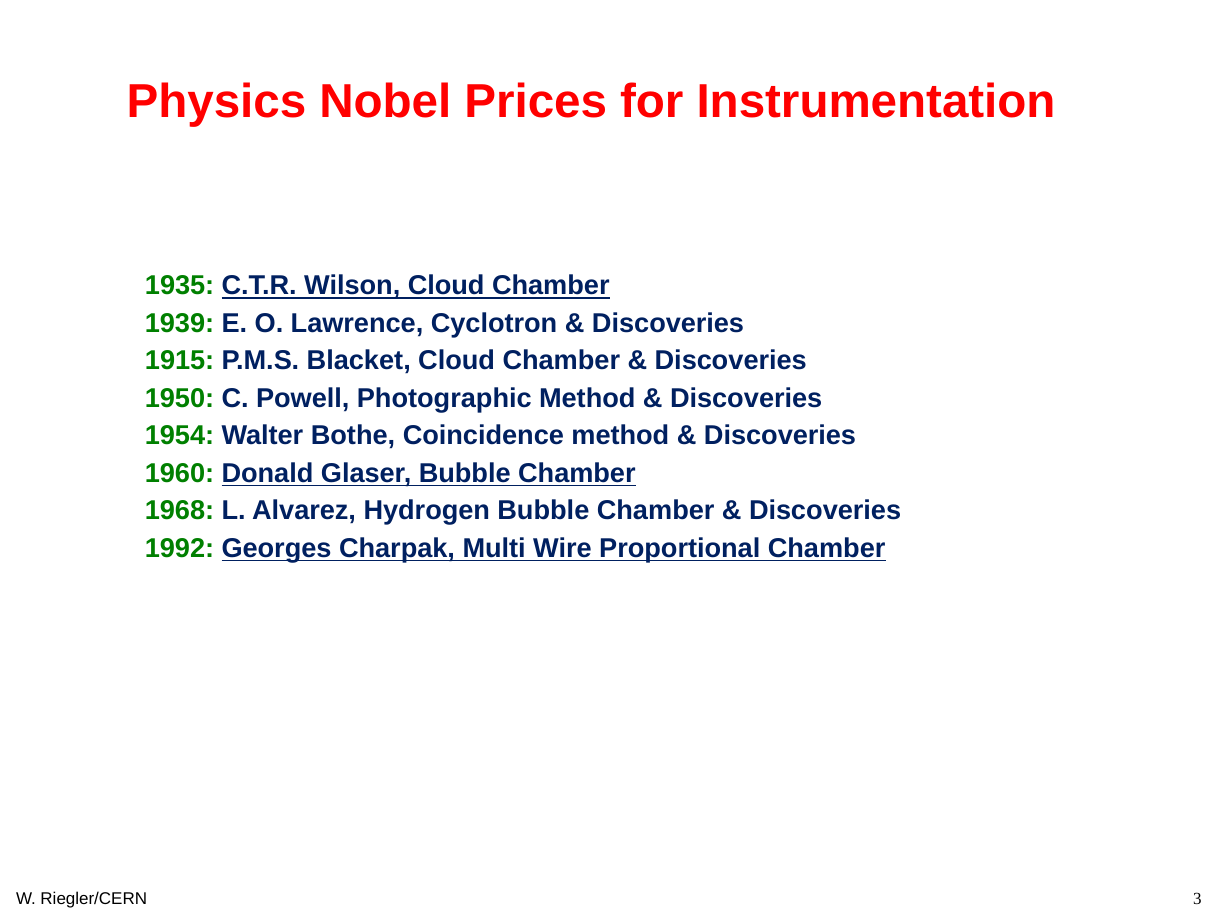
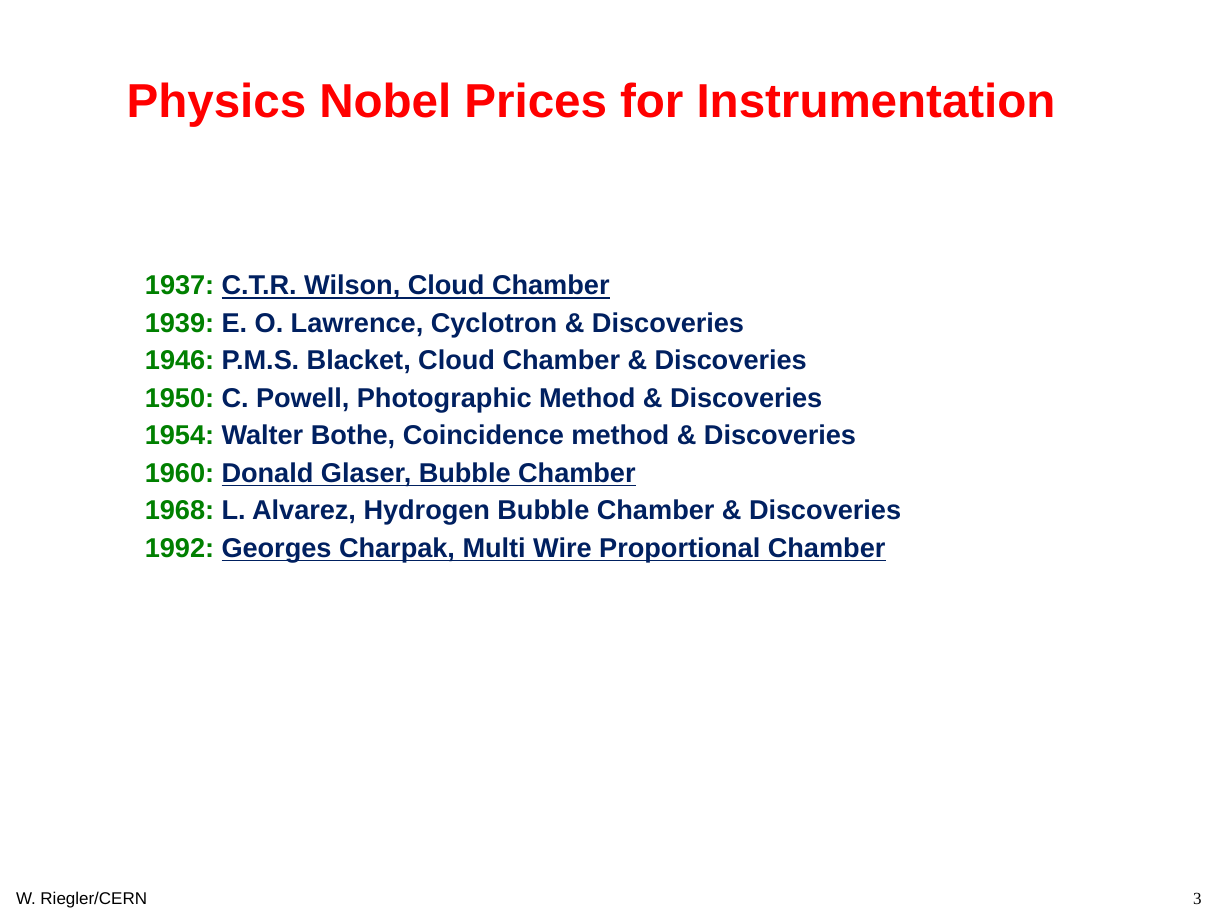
1935: 1935 -> 1937 (180, 286)
1915: 1915 -> 1946 (180, 361)
